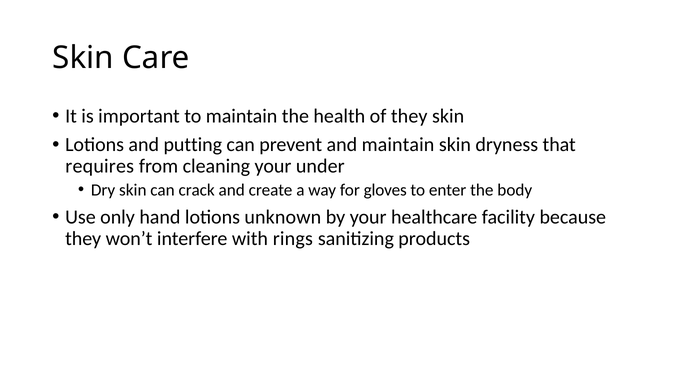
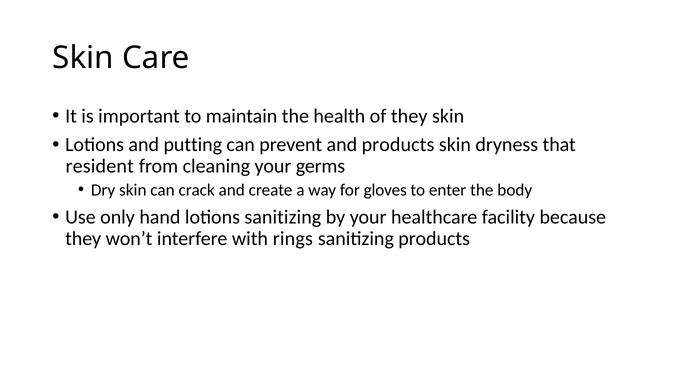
and maintain: maintain -> products (398, 145)
requires: requires -> resident (100, 166)
under: under -> germs (320, 166)
lotions unknown: unknown -> sanitizing (283, 217)
